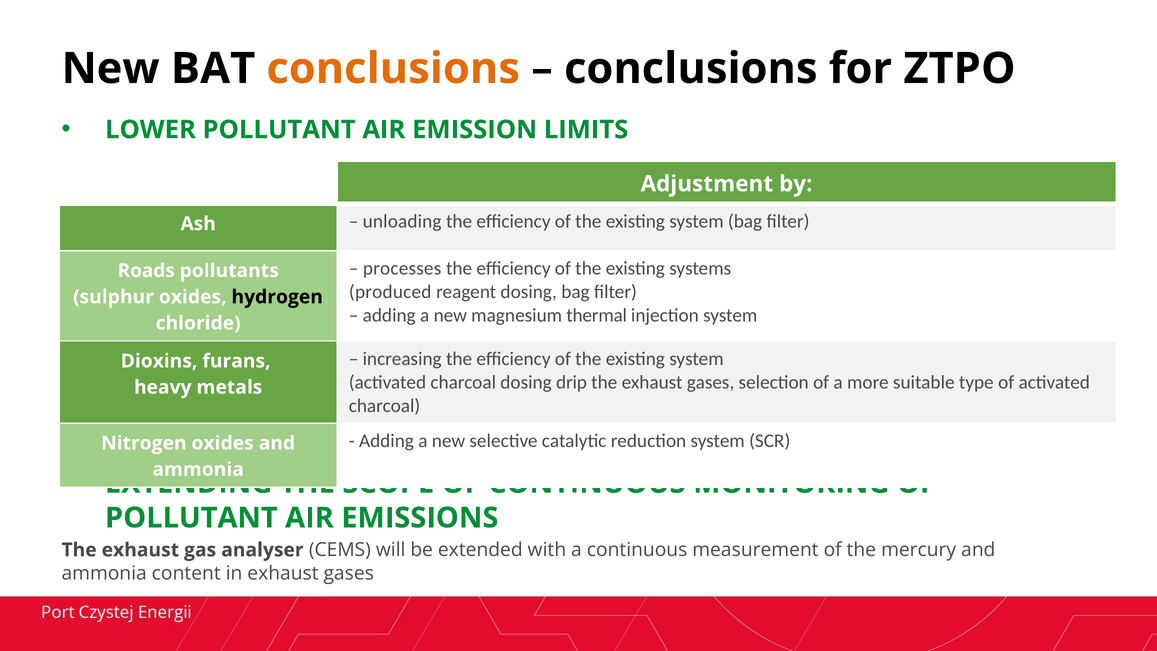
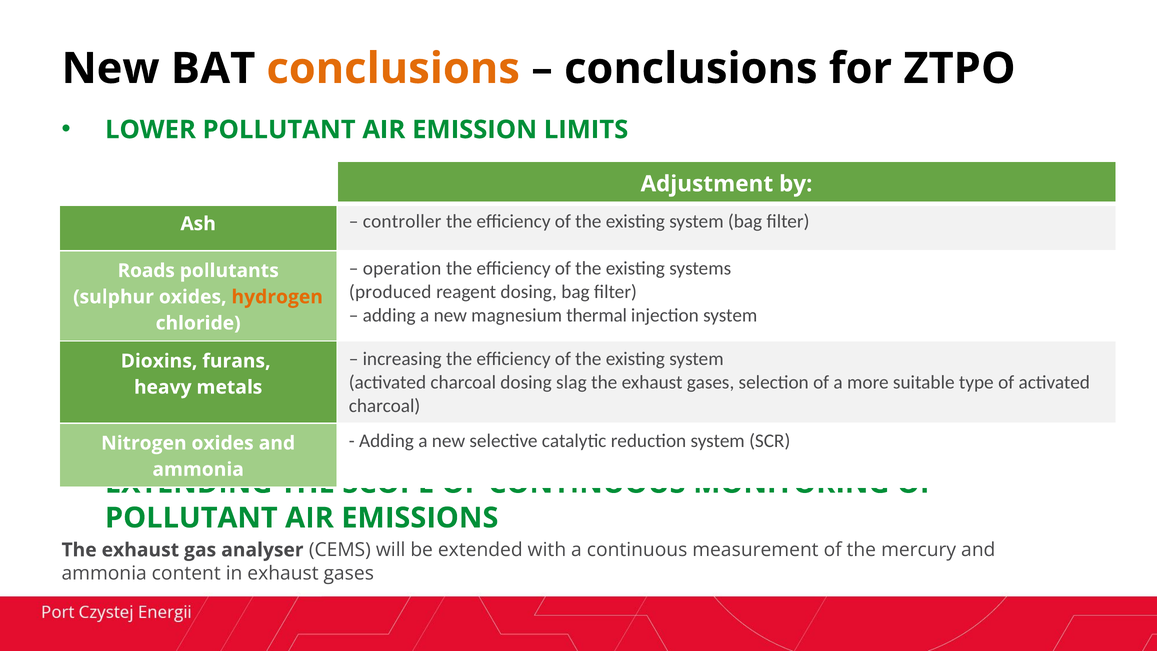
unloading: unloading -> controller (402, 221)
processes: processes -> operation (402, 268)
hydrogen colour: black -> orange (277, 297)
drip: drip -> slag (571, 382)
